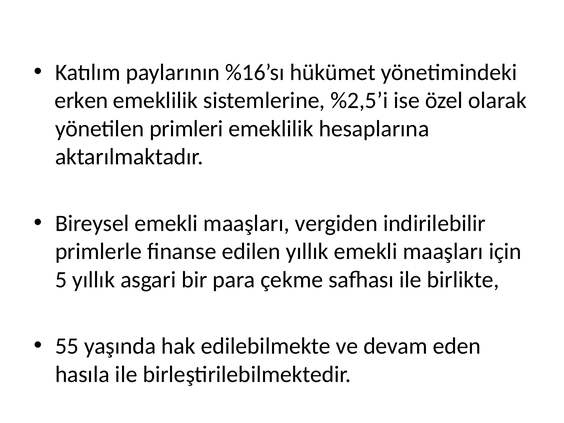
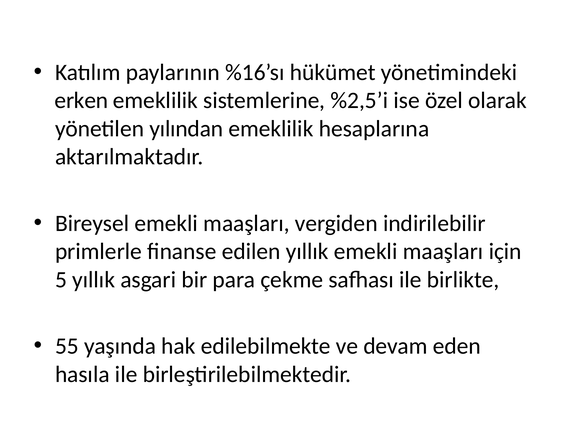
primleri: primleri -> yılından (186, 129)
